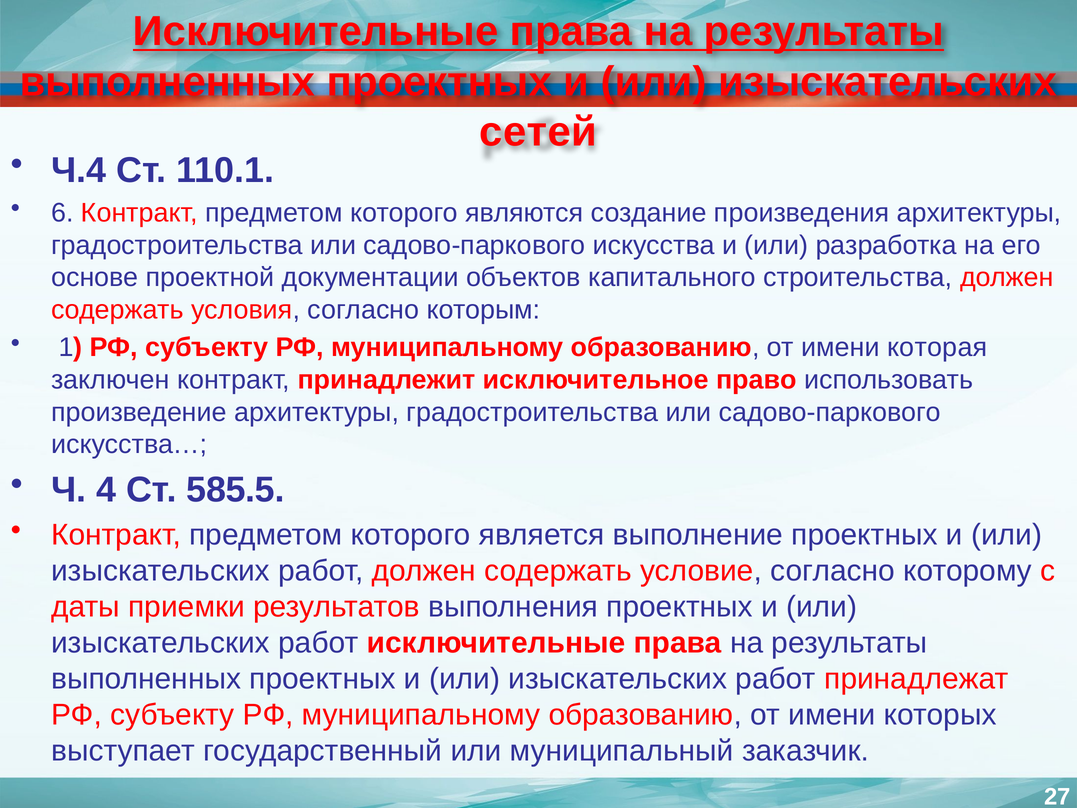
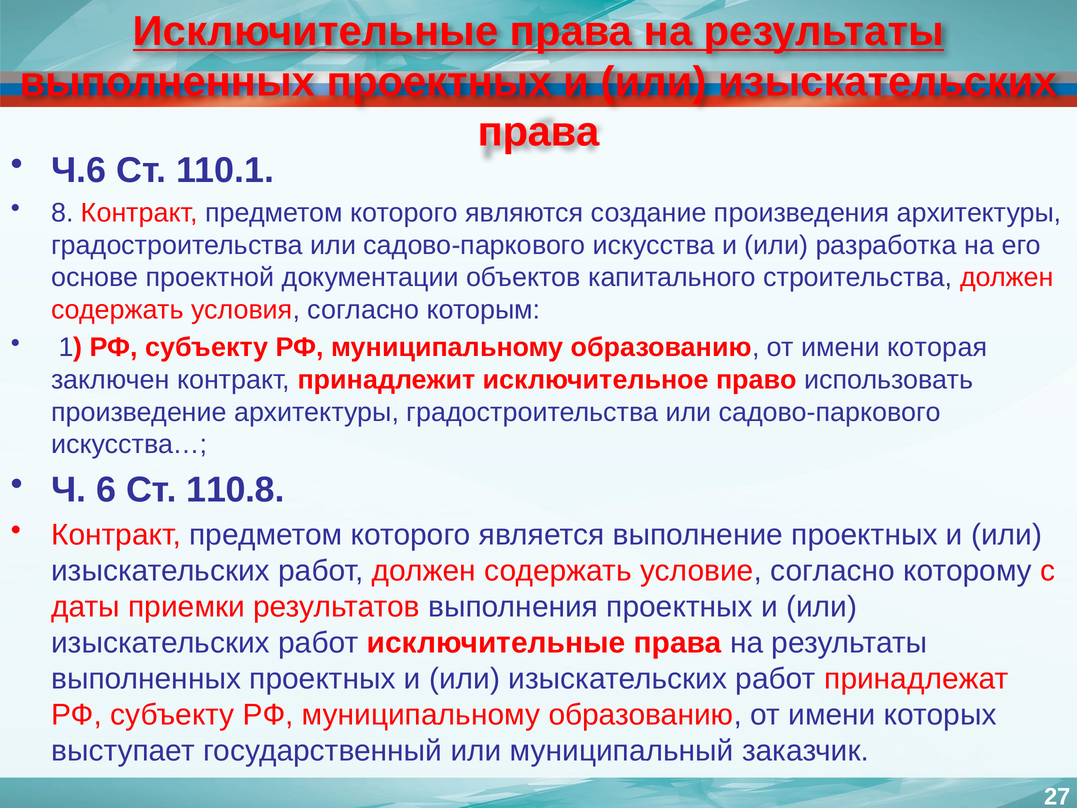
сетей: сетей -> права (539, 132)
Ч.4: Ч.4 -> Ч.6 (79, 170)
6: 6 -> 8 (62, 213)
4: 4 -> 6 (106, 490)
585.5: 585.5 -> 110.8 (235, 490)
